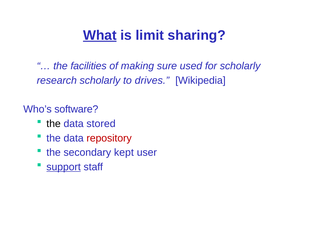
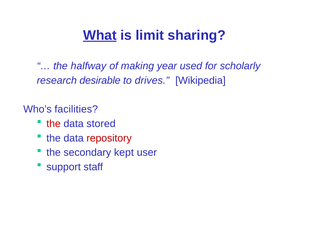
facilities: facilities -> halfway (88, 66)
sure: sure -> year (167, 66)
research scholarly: scholarly -> desirable (100, 80)
software: software -> facilities (76, 109)
the colour: black -> red (54, 124)
support underline: present -> none (64, 167)
